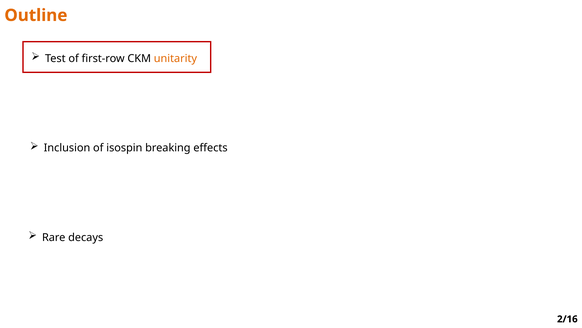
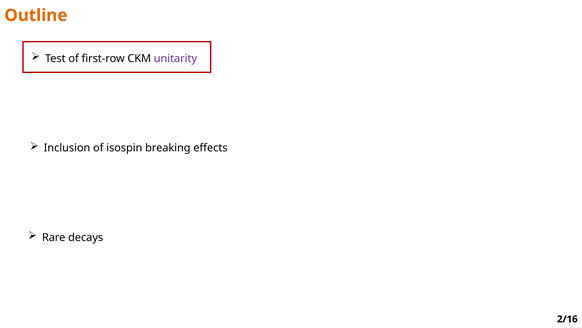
unitarity colour: orange -> purple (175, 58)
